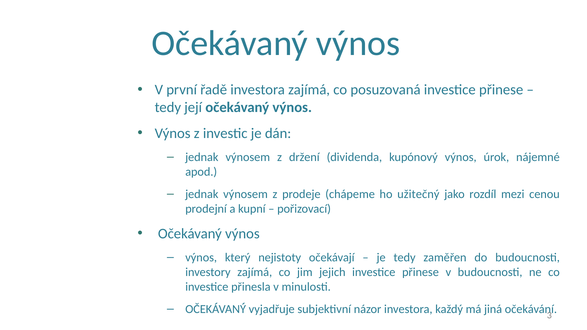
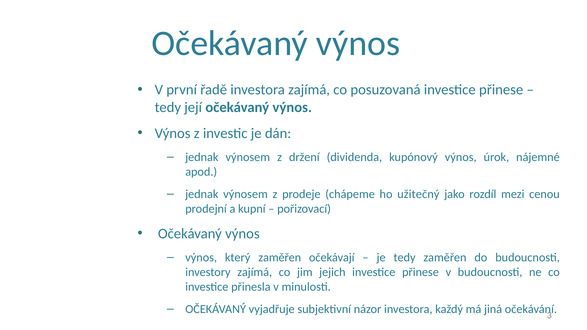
který nejistoty: nejistoty -> zaměřen (280, 257)
